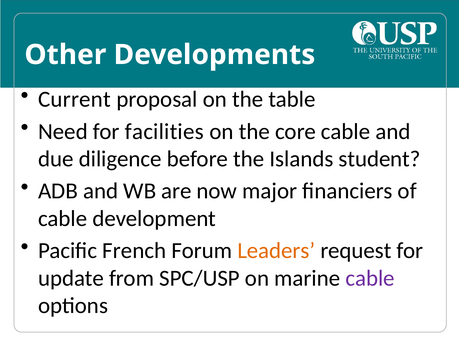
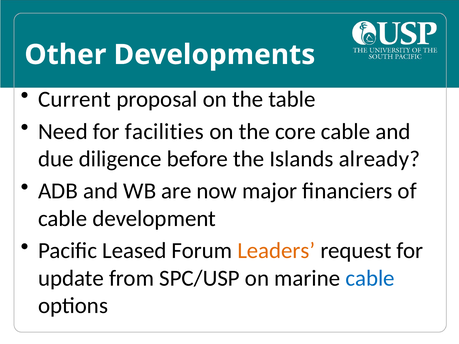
student: student -> already (379, 159)
French: French -> Leased (134, 251)
cable colour: purple -> blue (370, 278)
